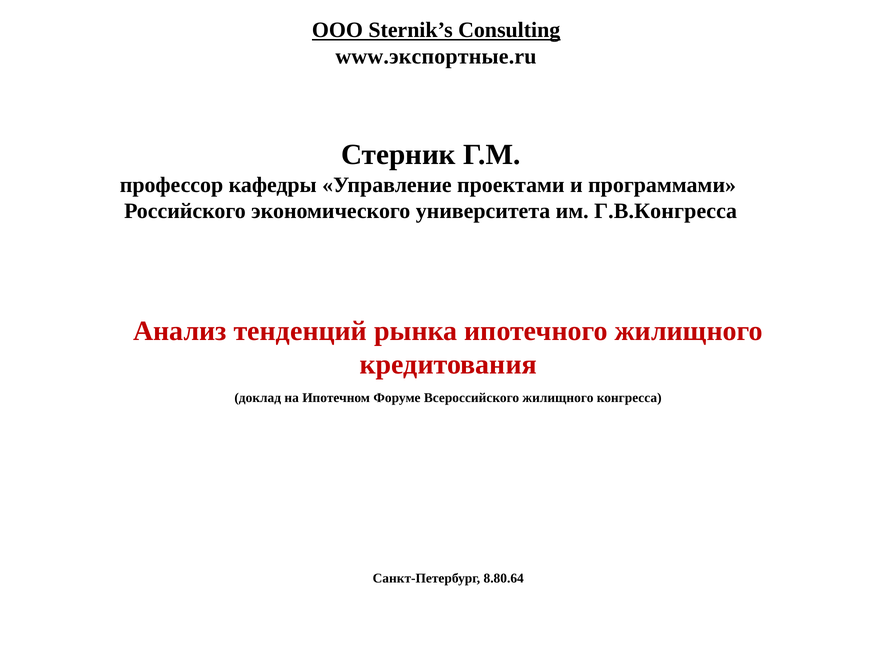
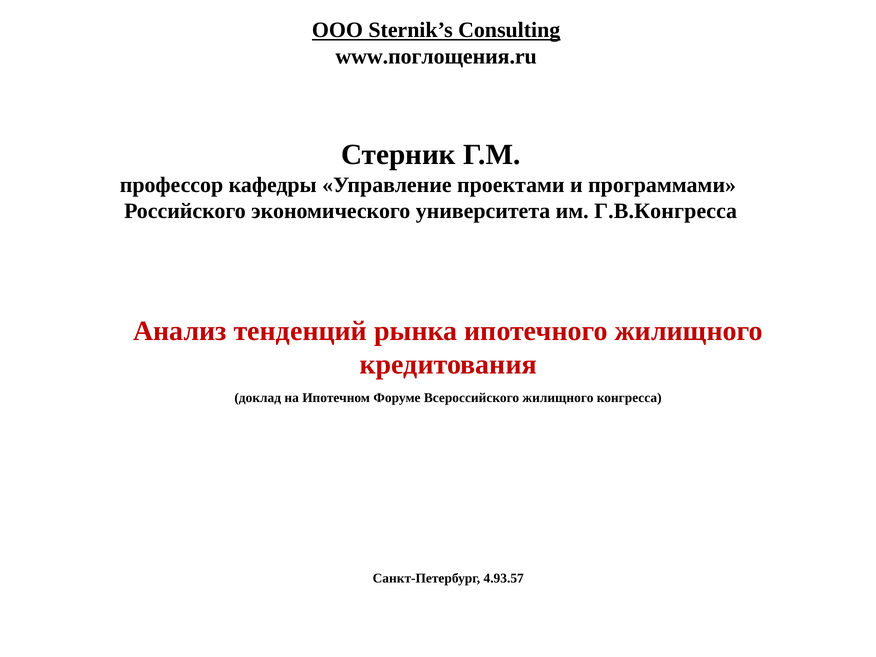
www.экспортные.ru: www.экспортные.ru -> www.поглощения.ru (436, 56)
8.80.64: 8.80.64 -> 4.93.57 (504, 579)
